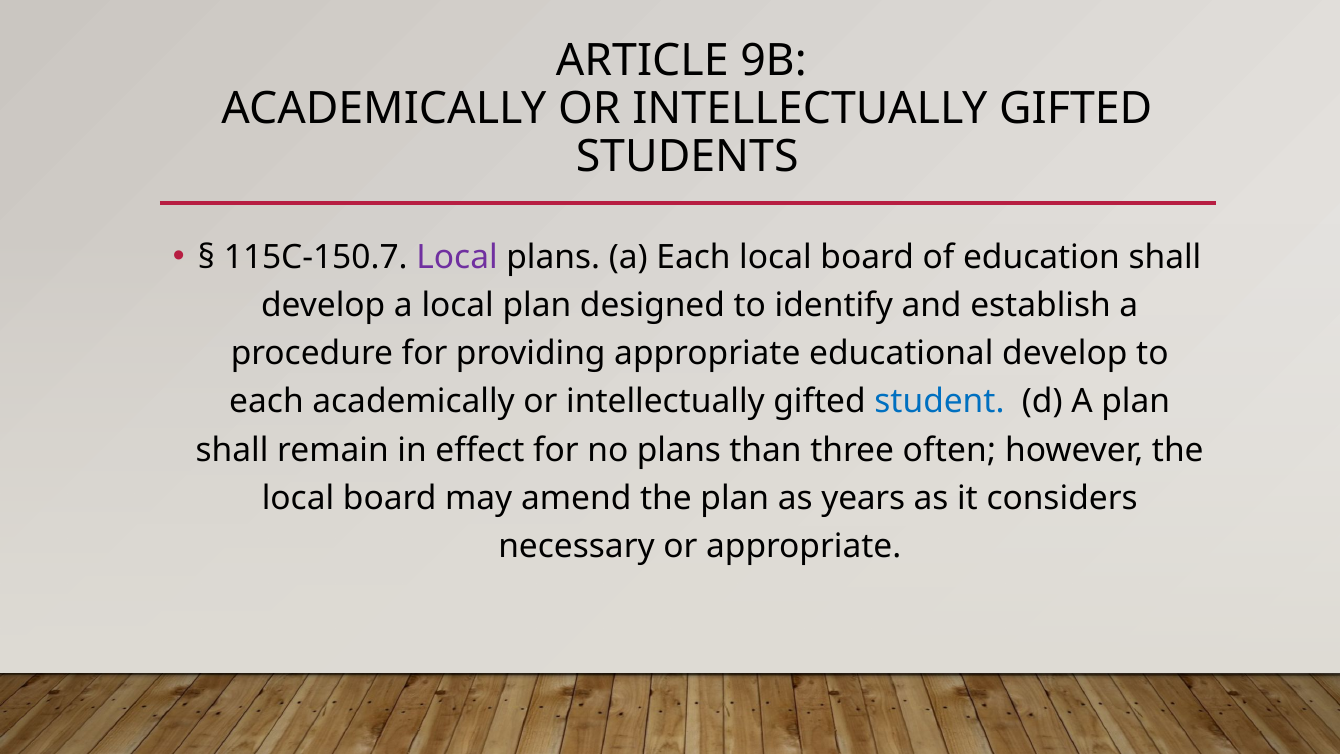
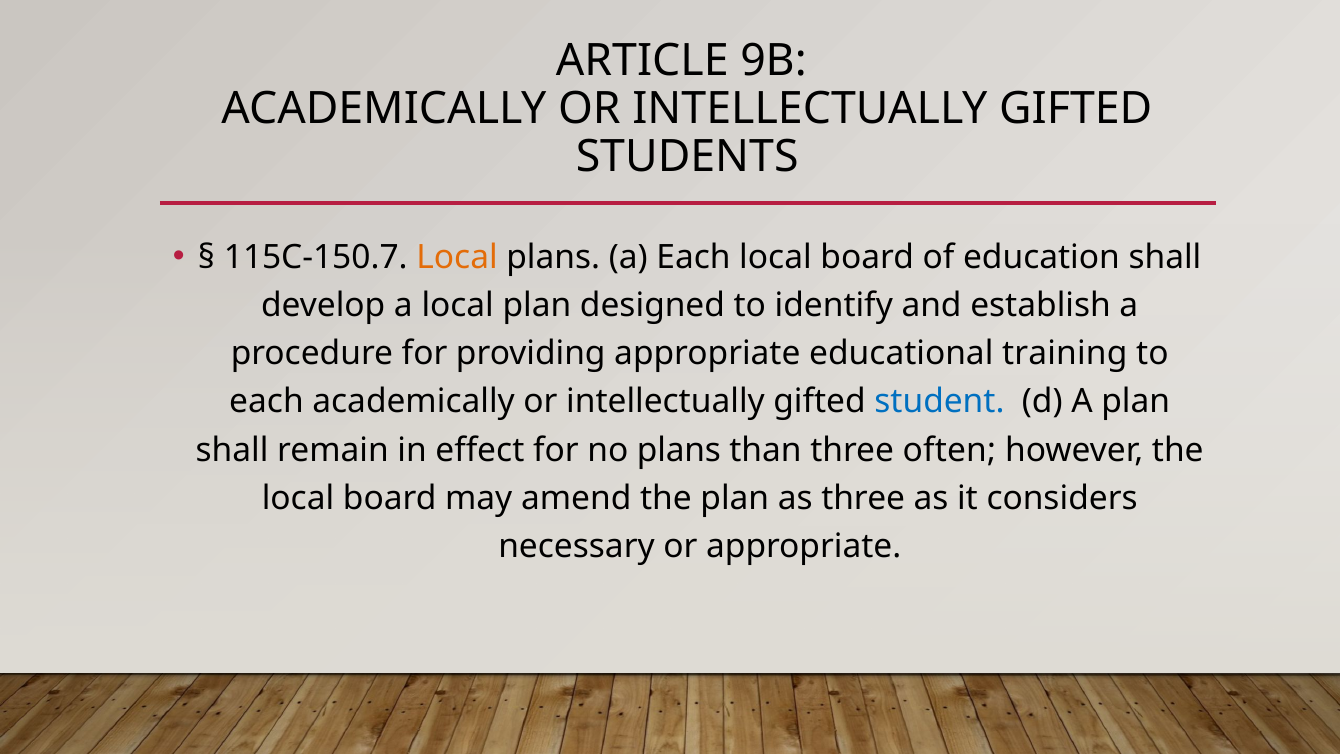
Local colour: purple -> orange (457, 257)
educational develop: develop -> training (1065, 354)
as years: years -> three (863, 498)
